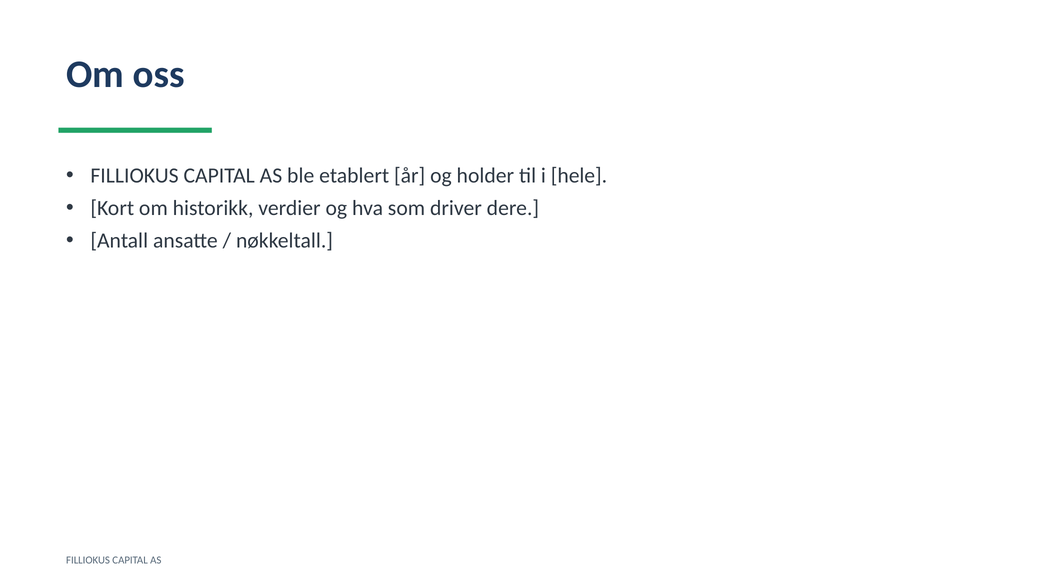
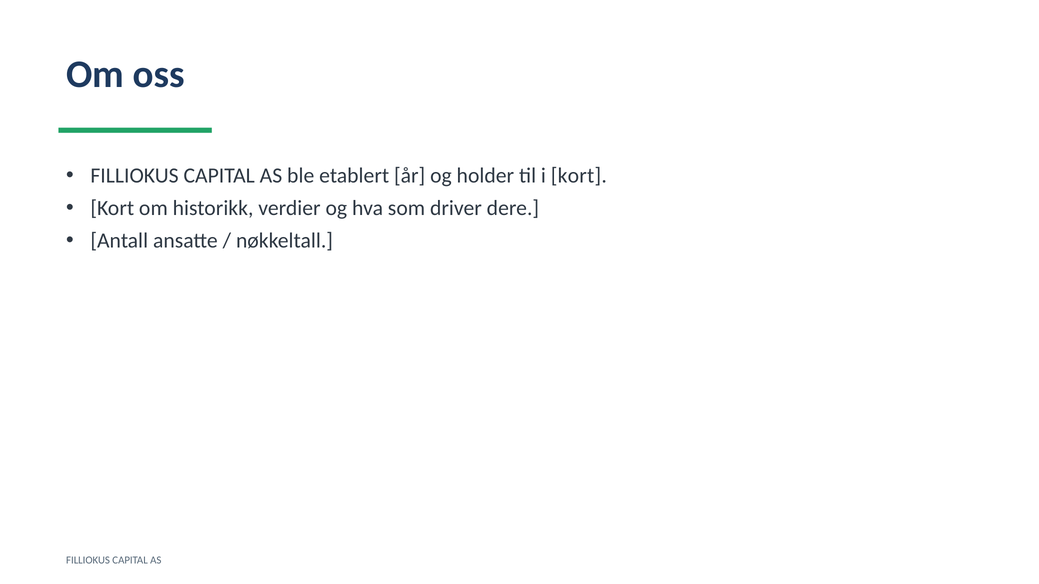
i hele: hele -> kort (579, 176)
